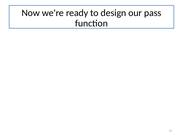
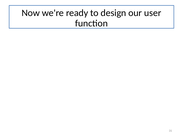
pass: pass -> user (153, 13)
